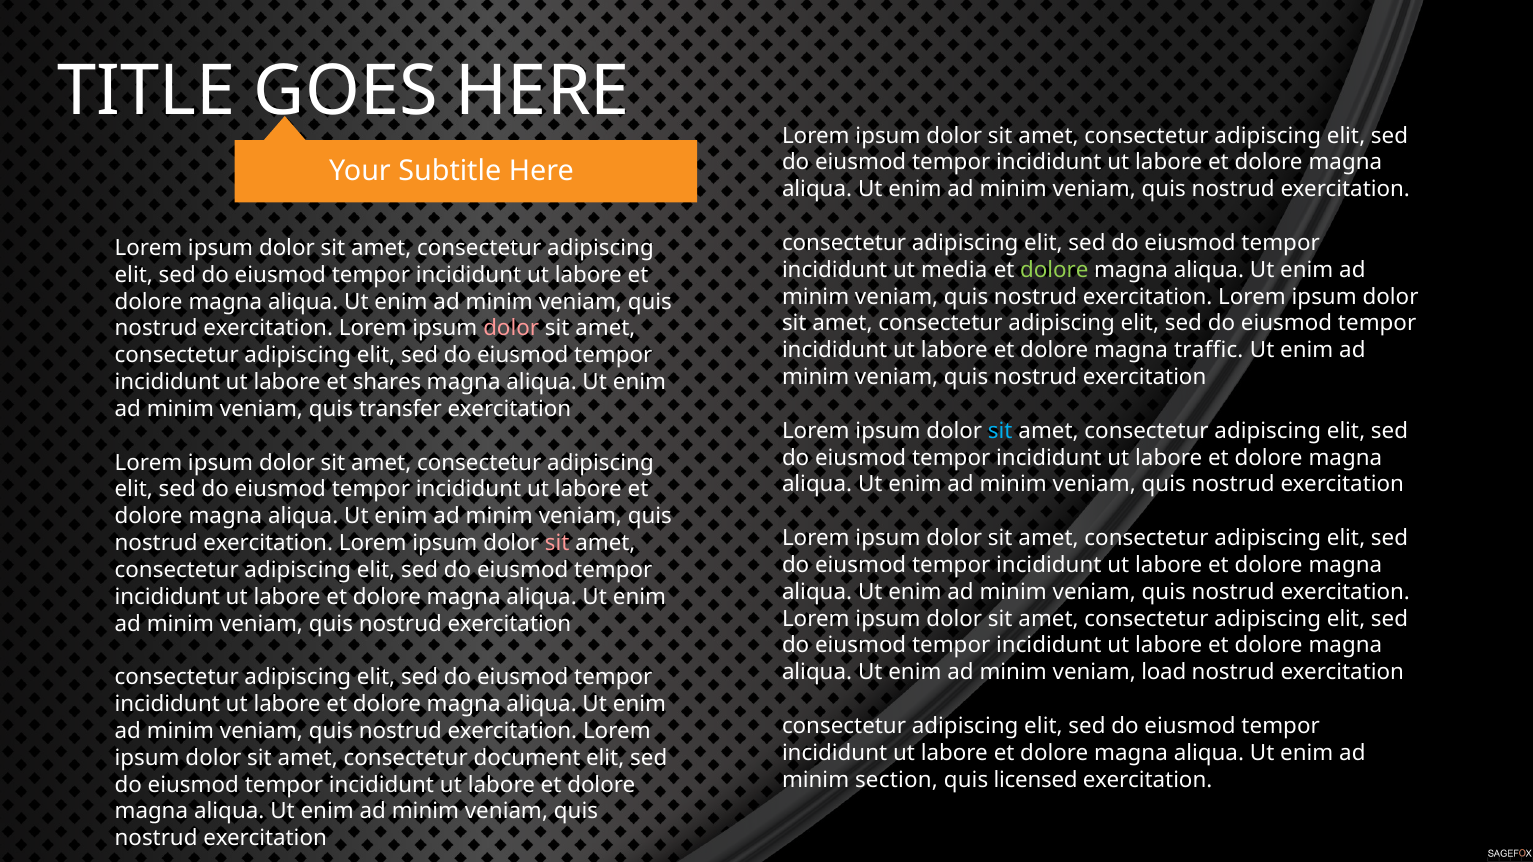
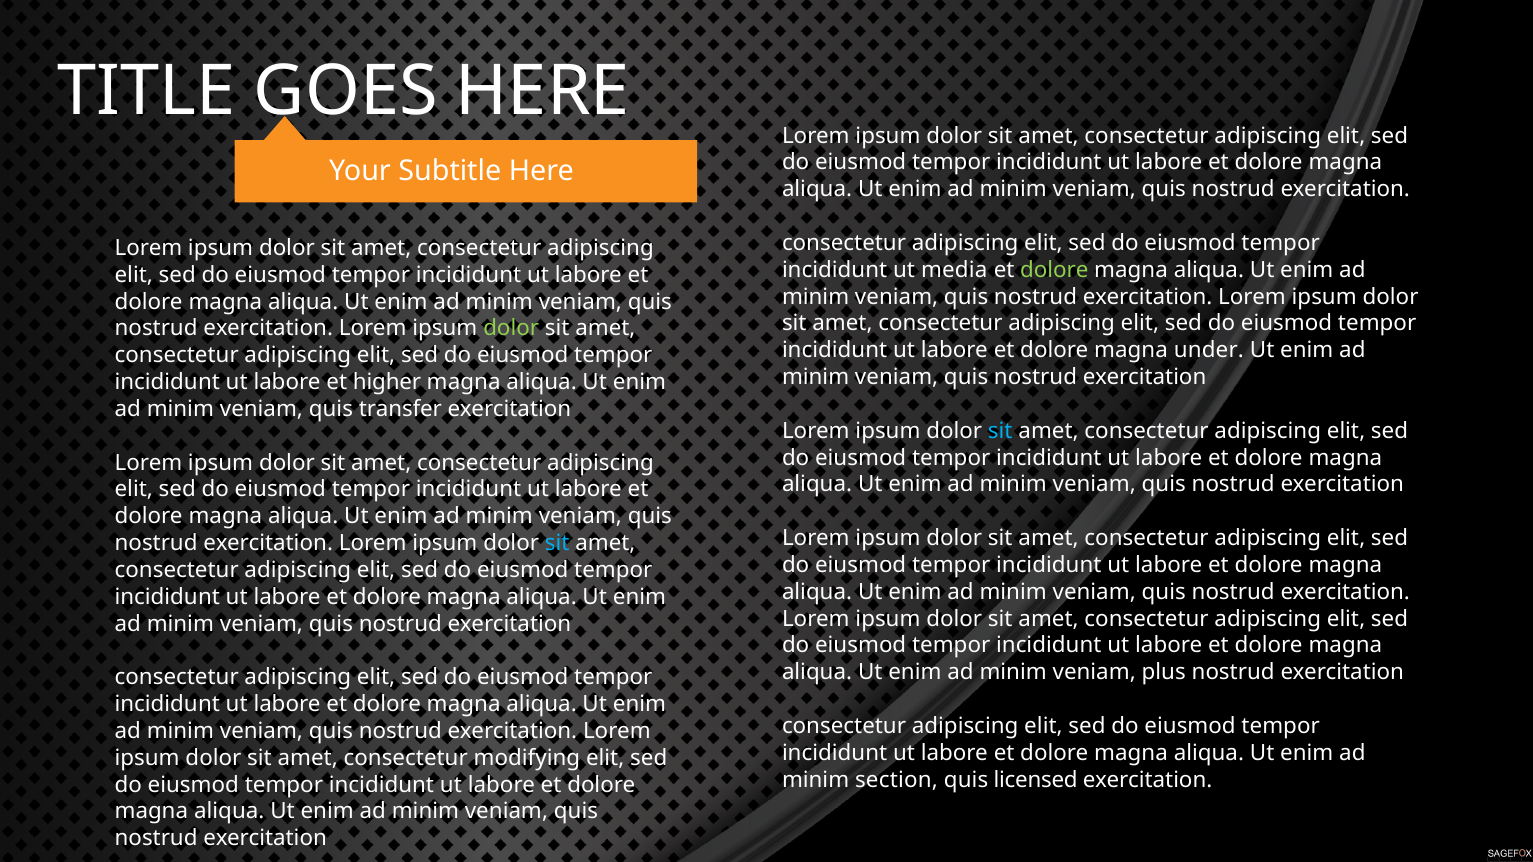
dolor colour: pink -> light green (511, 329)
traffic: traffic -> under (1209, 350)
shares: shares -> higher (387, 382)
sit colour: pink -> light blue (557, 543)
load: load -> plus (1164, 673)
document: document -> modifying (527, 758)
